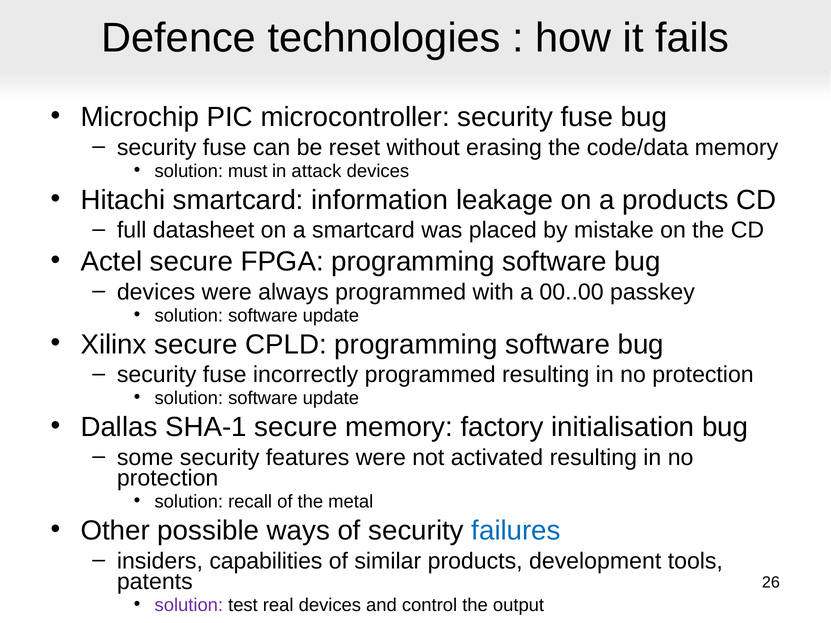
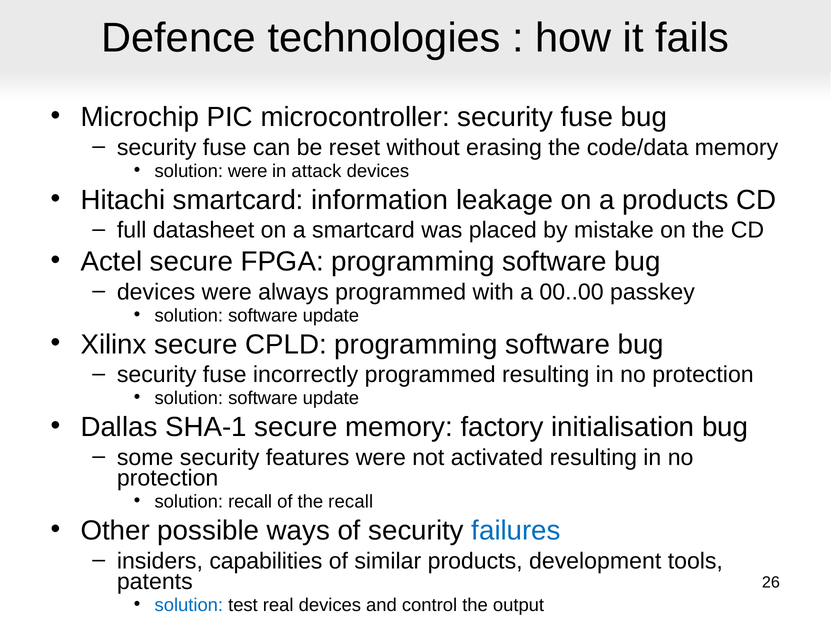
solution must: must -> were (248, 171)
the metal: metal -> recall (351, 502)
solution colour: purple -> blue (189, 606)
